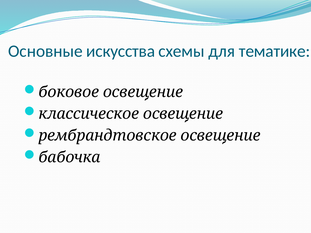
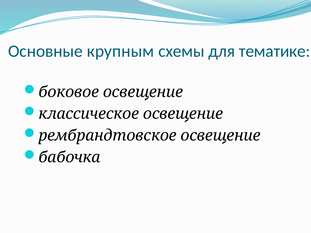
искусства: искусства -> крупным (120, 51)
